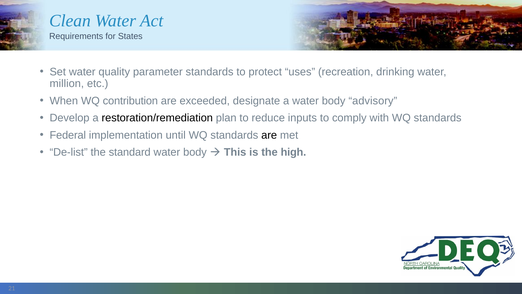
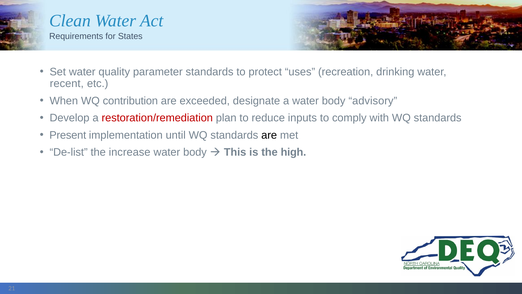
million: million -> recent (67, 83)
restoration/remediation colour: black -> red (157, 118)
Federal: Federal -> Present (68, 135)
standard: standard -> increase (130, 152)
